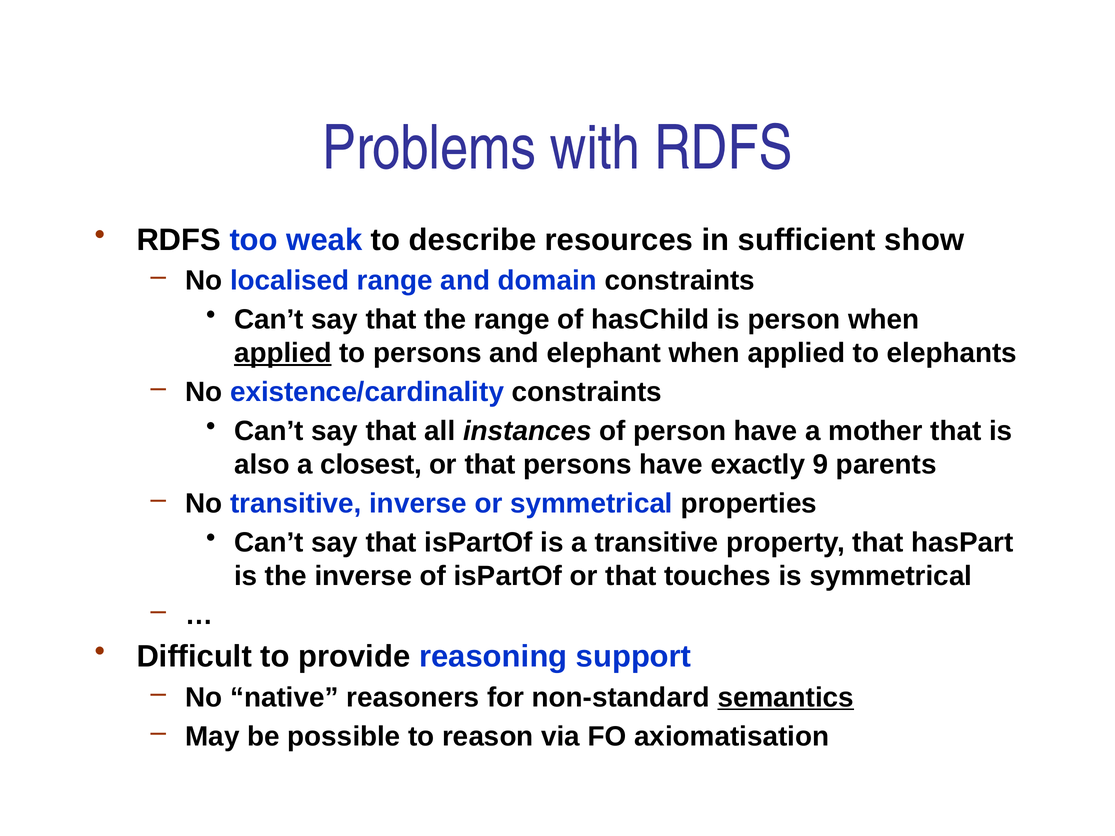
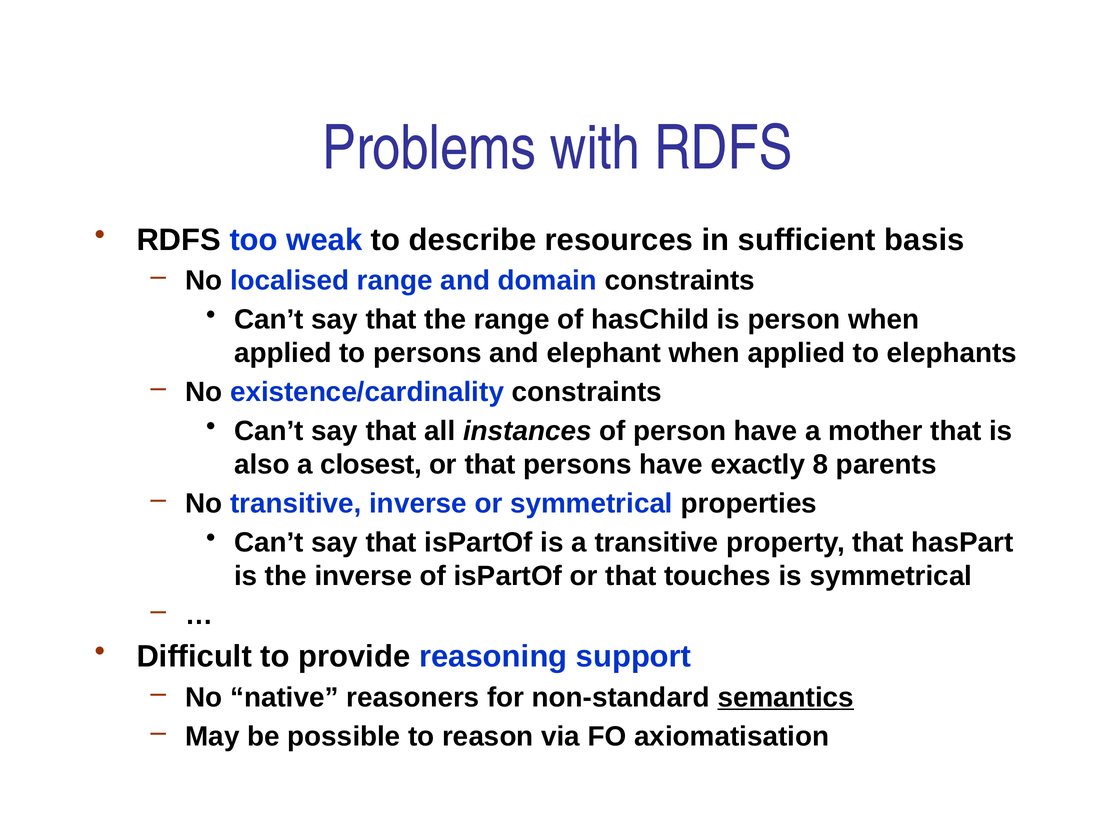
show: show -> basis (924, 240)
applied underline: present -> none (283, 353)
9: 9 -> 8 (820, 465)
